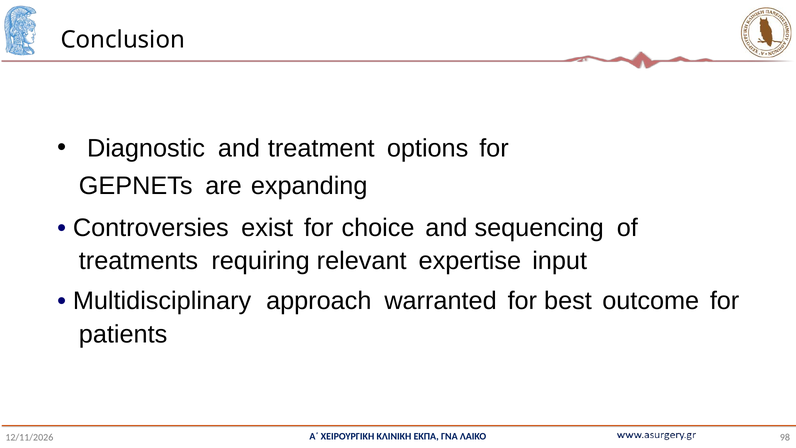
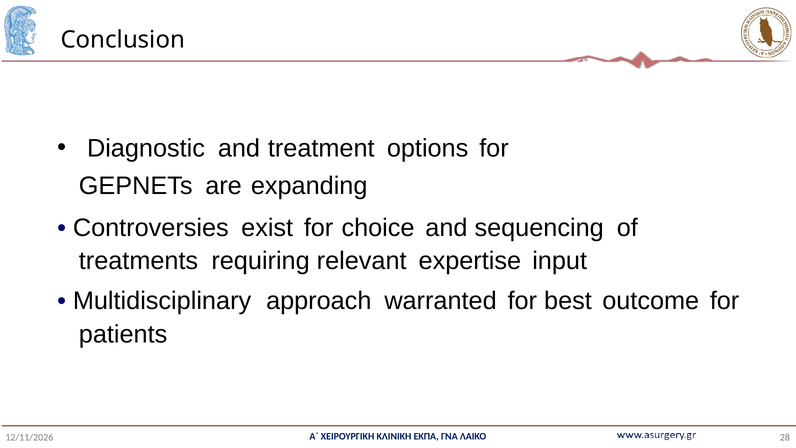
98: 98 -> 28 (785, 437)
